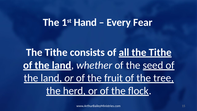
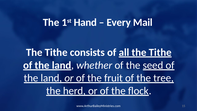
Fear: Fear -> Mail (143, 22)
